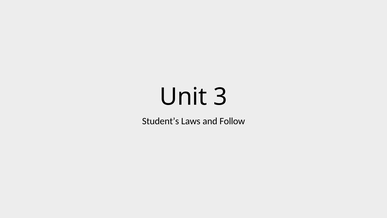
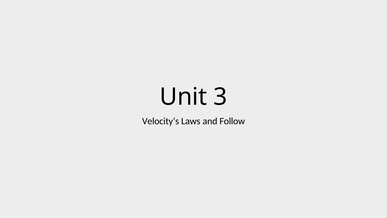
Student’s: Student’s -> Velocity’s (161, 121)
